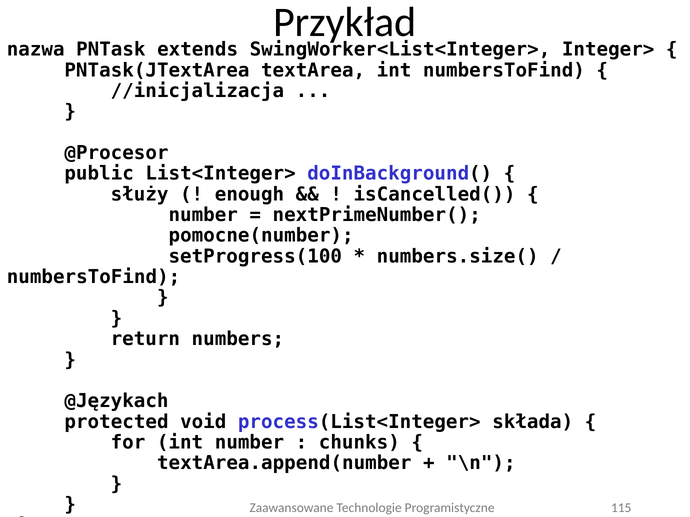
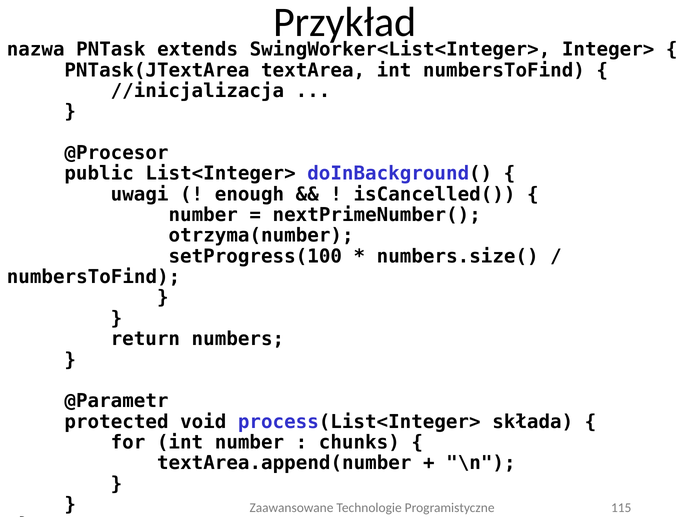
służy: służy -> uwagi (140, 194)
pomocne(number: pomocne(number -> otrzyma(number (261, 236)
@Językach: @Językach -> @Parametr (117, 401)
